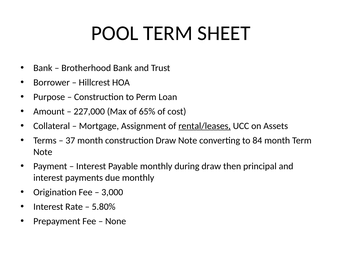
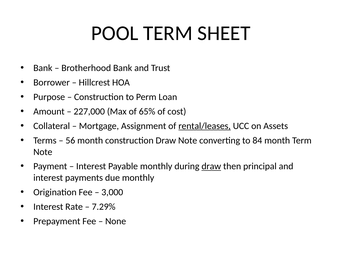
37: 37 -> 56 (70, 140)
draw underline: none -> present (211, 166)
5.80%: 5.80% -> 7.29% (104, 206)
